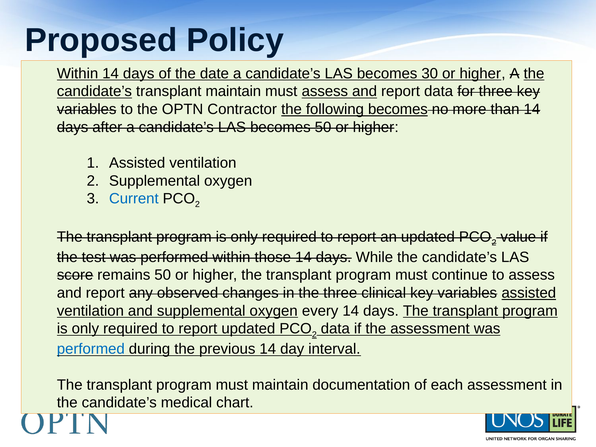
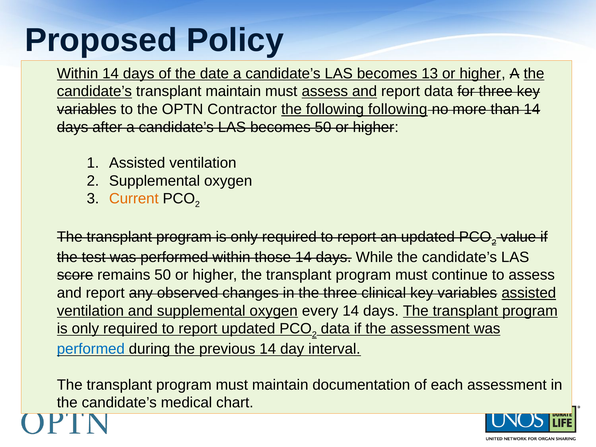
30: 30 -> 13 (430, 74)
following becomes: becomes -> following (398, 109)
Current colour: blue -> orange (134, 199)
